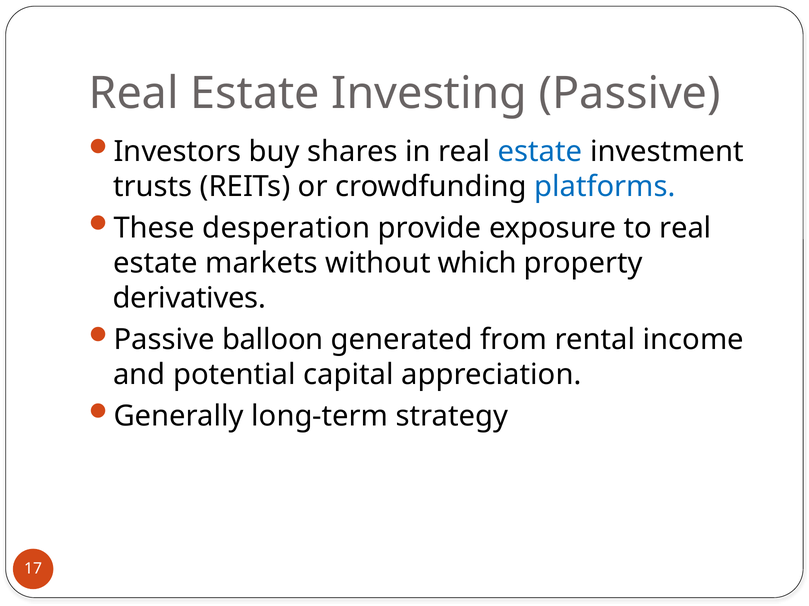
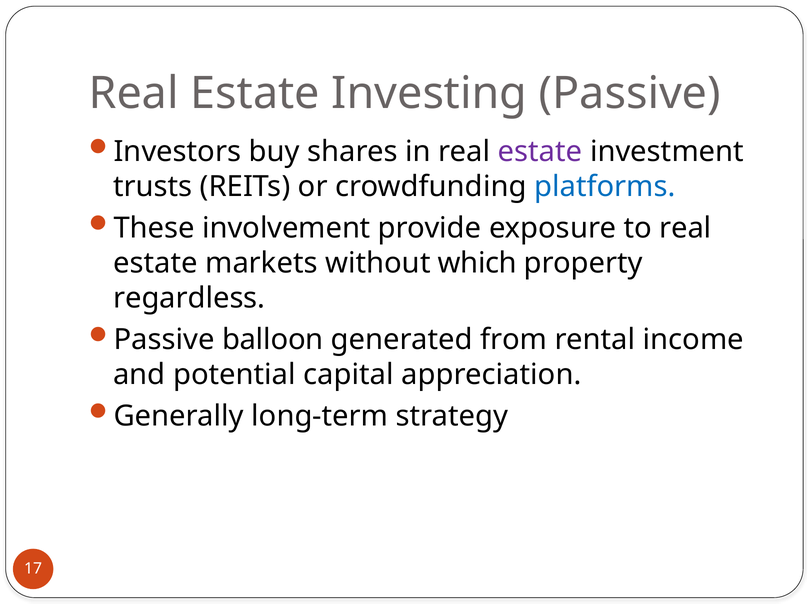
estate colour: blue -> purple (540, 152)
desperation: desperation -> involvement (286, 228)
derivatives: derivatives -> regardless (189, 298)
